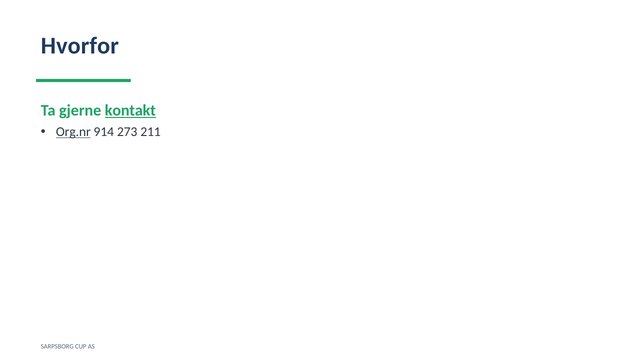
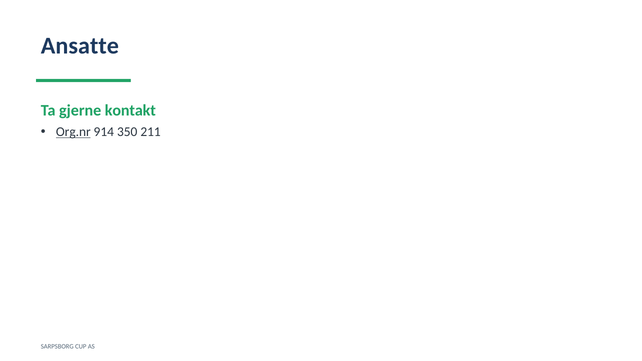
Hvorfor: Hvorfor -> Ansatte (80, 46)
kontakt underline: present -> none (130, 111)
273: 273 -> 350 (127, 132)
